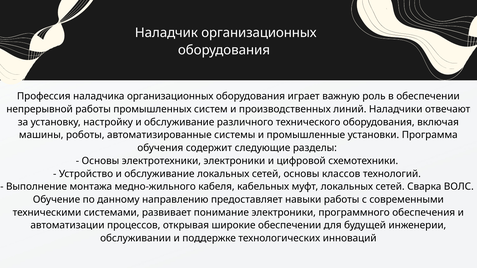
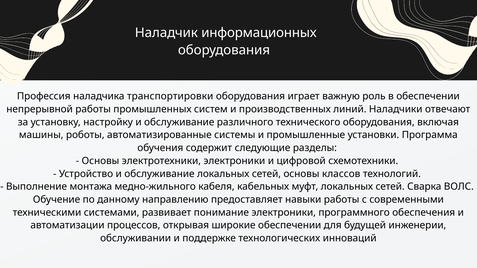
Наладчик организационных: организационных -> информационных (259, 33)
наладчика организационных: организационных -> транспортировки (170, 96)
